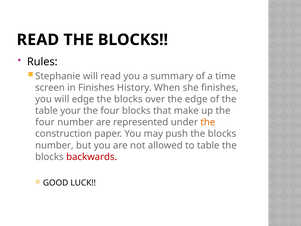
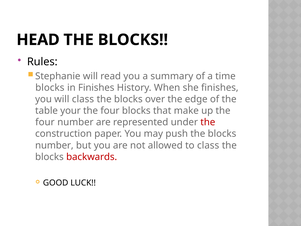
READ: READ -> HEAD (38, 40)
screen: screen -> blocks (50, 88)
will edge: edge -> class (83, 99)
the colour: orange -> red (208, 122)
to table: table -> class (208, 145)
